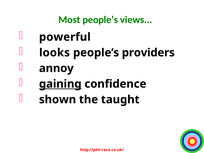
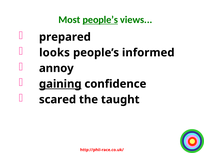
people’s underline: none -> present (100, 20)
powerful: powerful -> prepared (65, 37)
providers: providers -> informed (148, 53)
shown: shown -> scared (58, 100)
